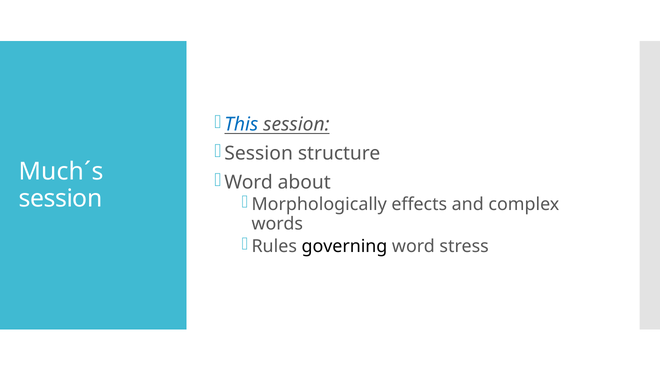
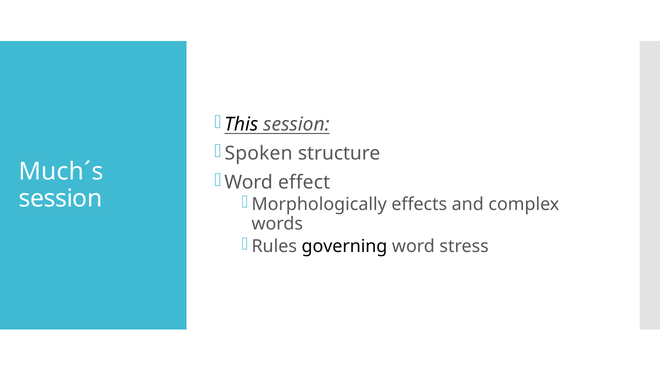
This colour: blue -> black (241, 125)
Session: Session -> Spoken (259, 154)
about: about -> effect (304, 183)
